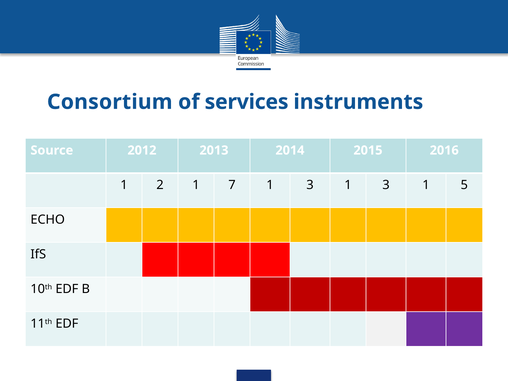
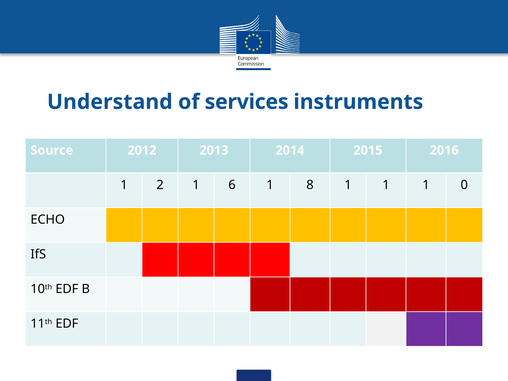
Consortium: Consortium -> Understand (110, 102)
7: 7 -> 6 (232, 185)
3: 3 -> 8 (310, 185)
3: 3 -> 1 (386, 185)
5: 5 -> 0 (464, 185)
